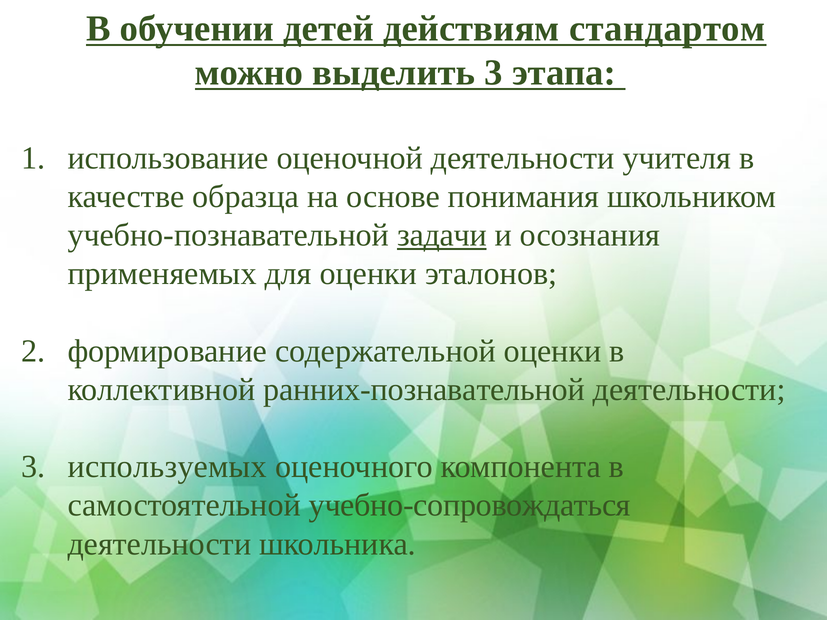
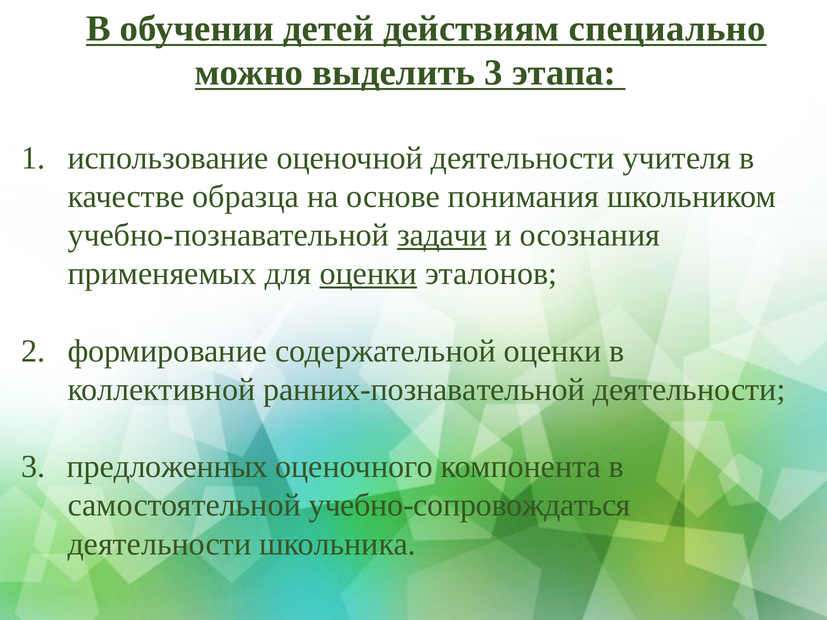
стандартом: стандартом -> специально (667, 29)
оценки underline: none -> present (368, 274)
используемых: используемых -> предложенных (168, 467)
